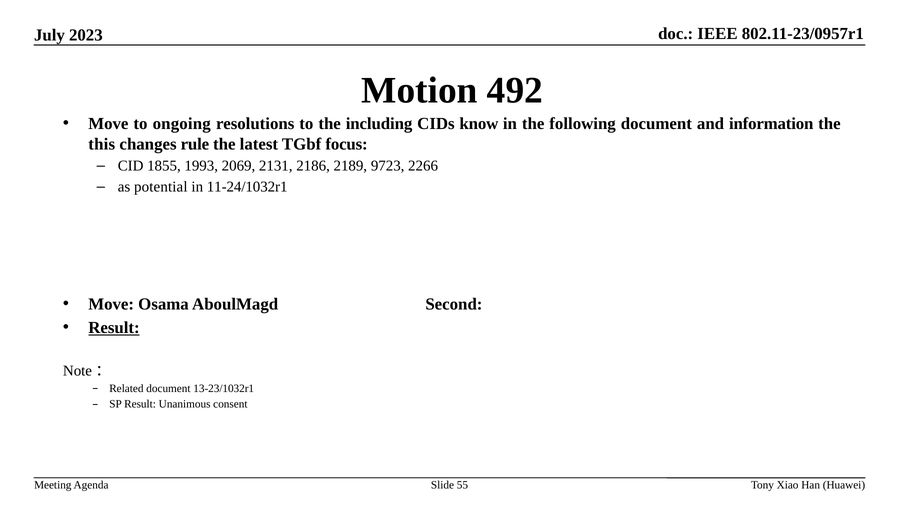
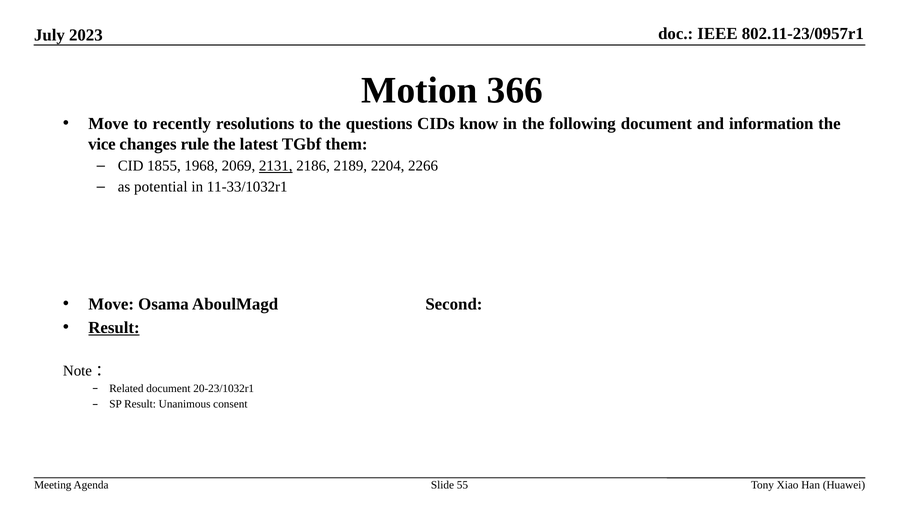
492: 492 -> 366 (515, 90)
ongoing: ongoing -> recently (182, 124)
including: including -> questions (379, 124)
this: this -> vice (102, 144)
focus: focus -> them (347, 144)
1993: 1993 -> 1968 (201, 166)
2131 underline: none -> present (276, 166)
9723: 9723 -> 2204 (388, 166)
11-24/1032r1: 11-24/1032r1 -> 11-33/1032r1 (247, 187)
13-23/1032r1: 13-23/1032r1 -> 20-23/1032r1 (224, 388)
